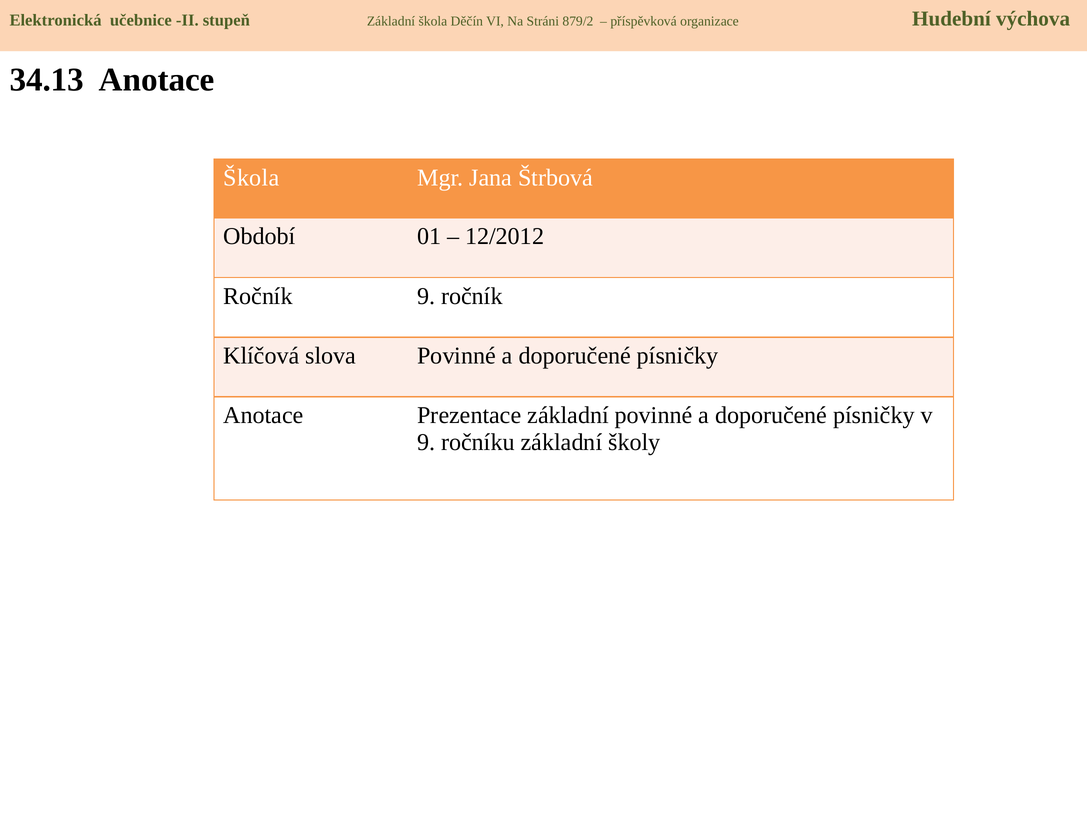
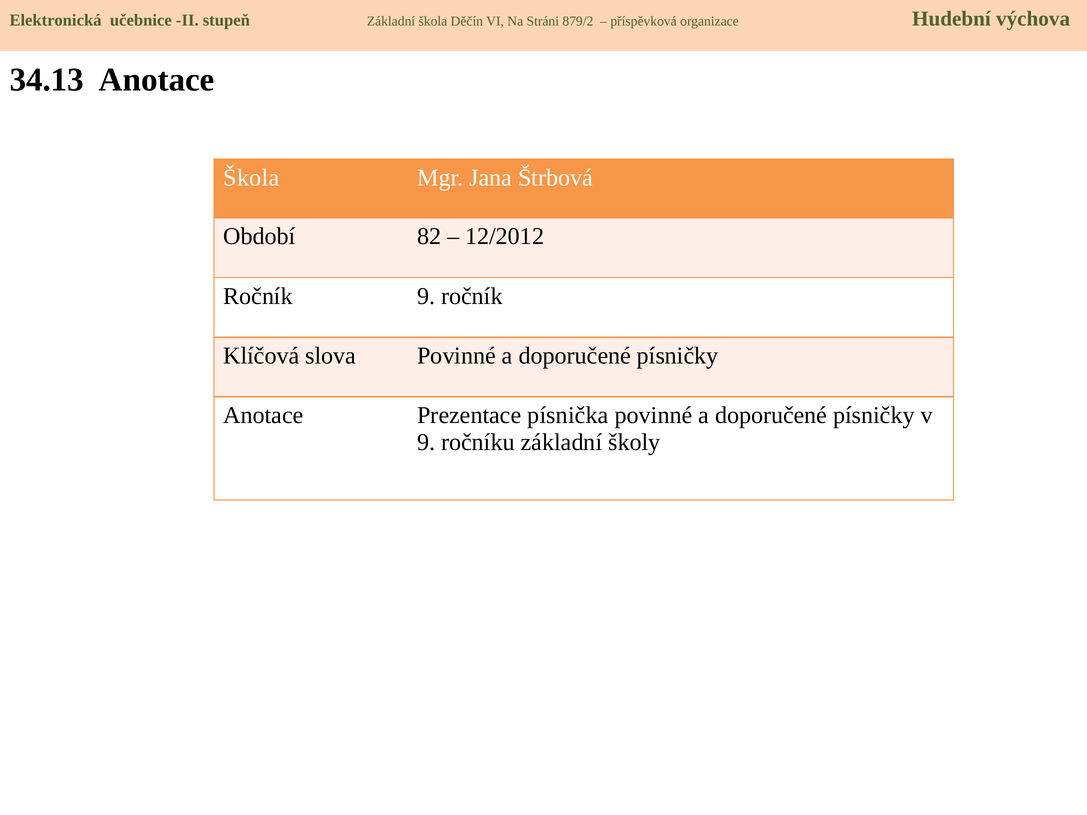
01: 01 -> 82 (429, 237)
Prezentace základní: základní -> písnička (568, 415)
